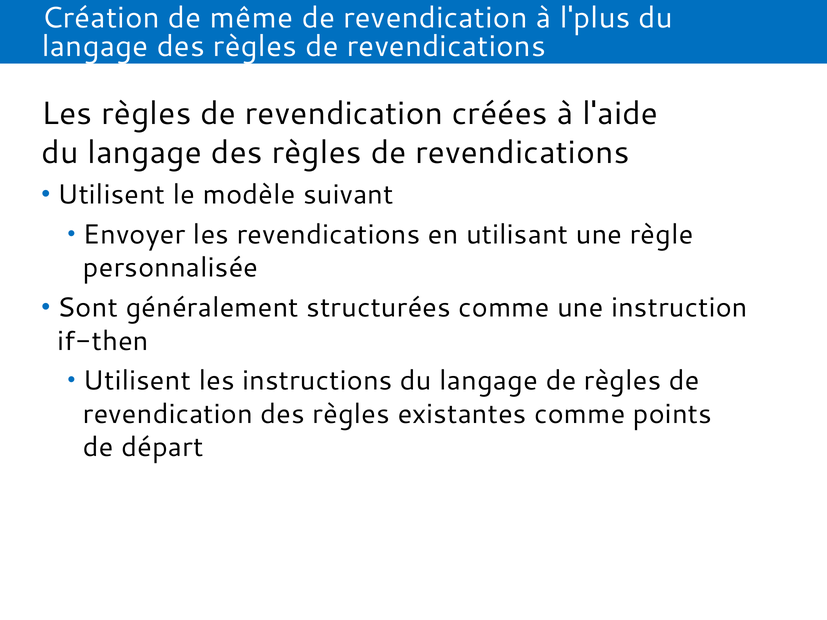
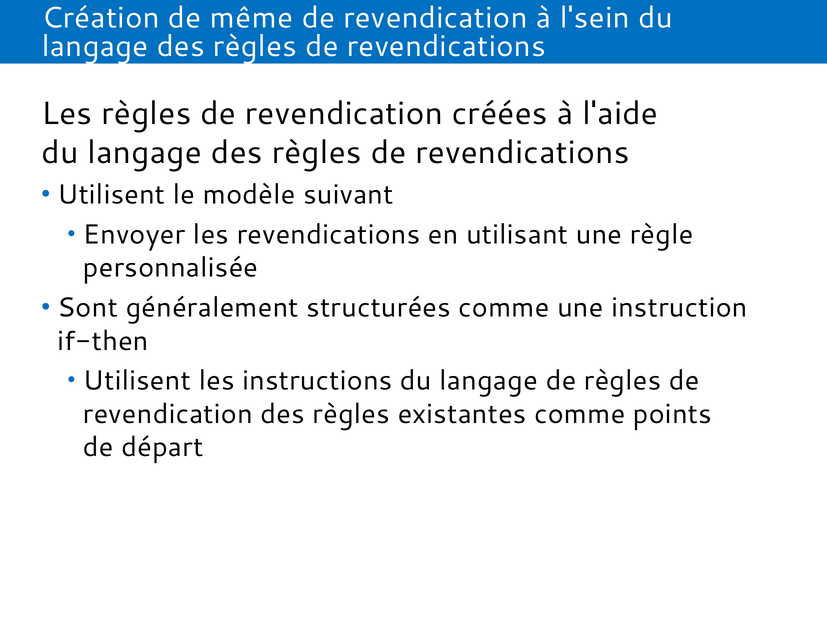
l'plus: l'plus -> l'sein (595, 18)
